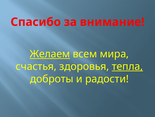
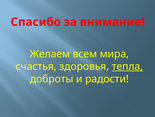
Желаем underline: present -> none (50, 54)
